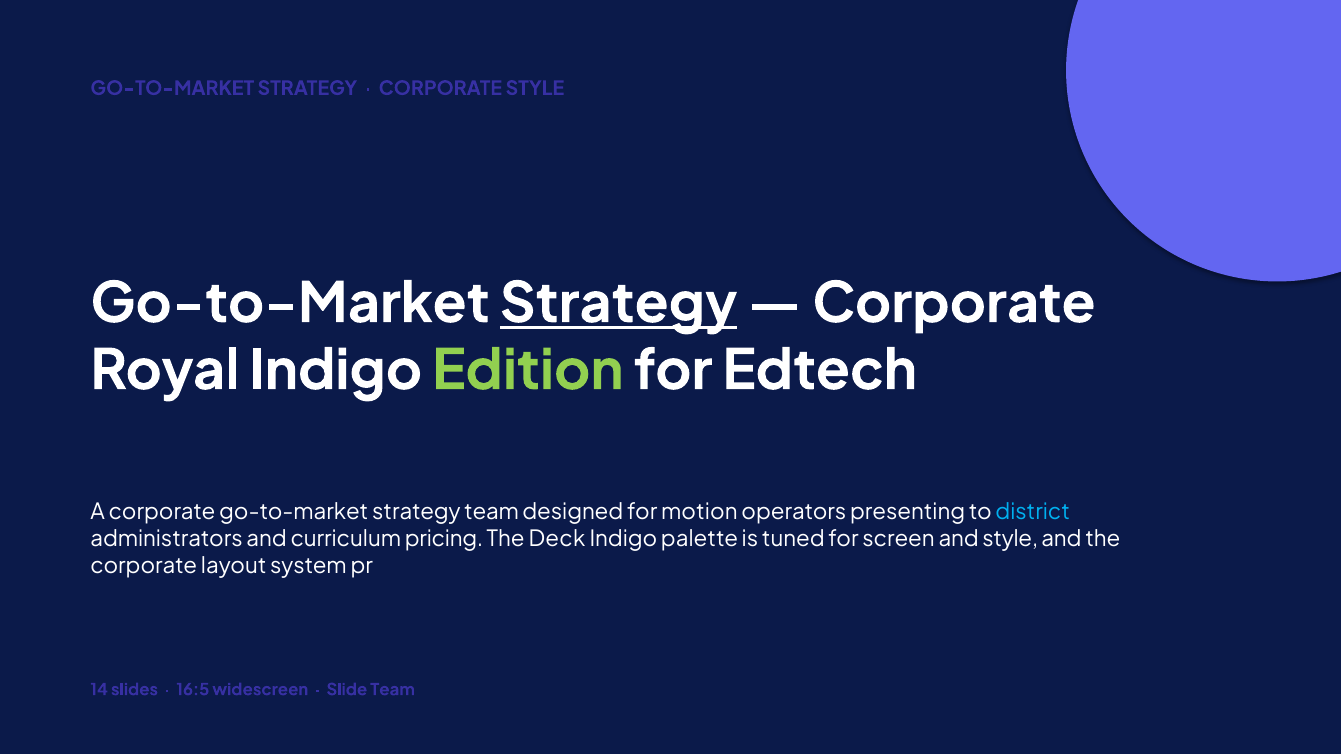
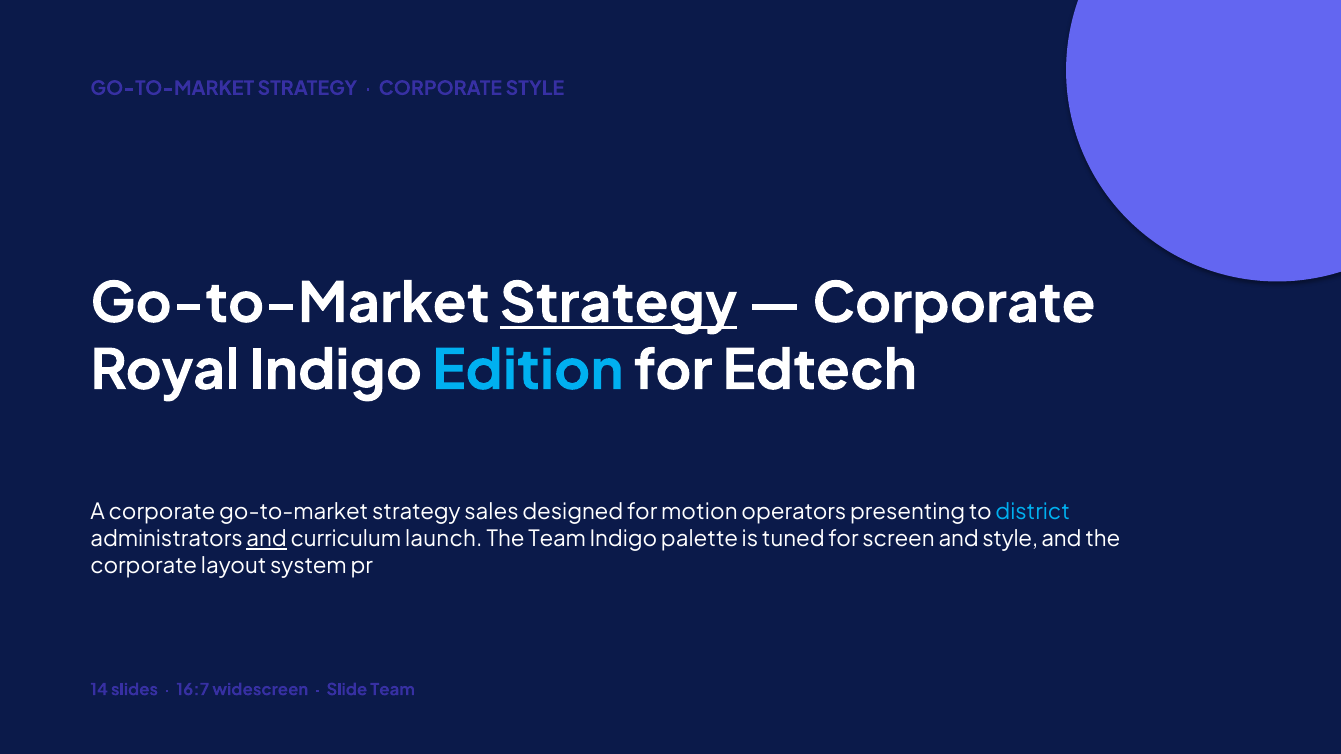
Edition colour: light green -> light blue (528, 371)
strategy team: team -> sales (492, 513)
and underline: none -> present (267, 540)
pricing: pricing -> launch (444, 540)
The Deck: Deck -> Team (557, 540)
16:5: 16:5 -> 16:7 (193, 690)
